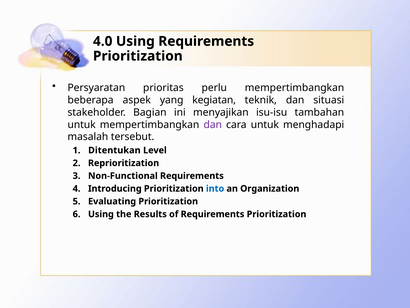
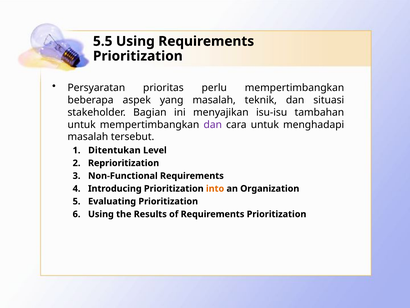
4.0: 4.0 -> 5.5 (103, 41)
yang kegiatan: kegiatan -> masalah (214, 100)
into colour: blue -> orange (215, 188)
